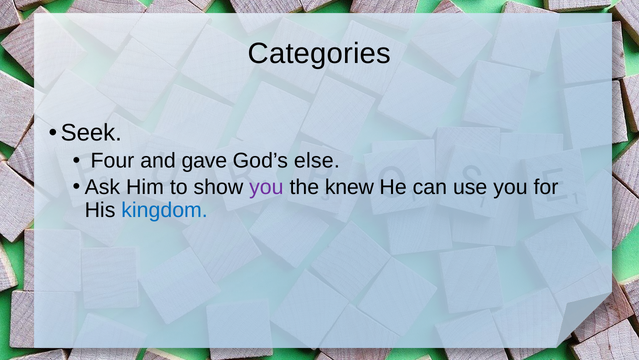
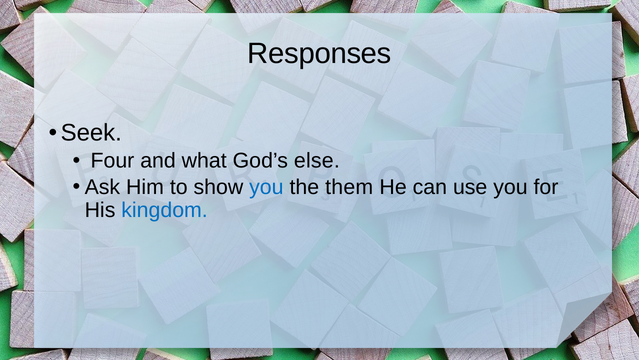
Categories: Categories -> Responses (320, 54)
gave: gave -> what (204, 161)
you colour: purple -> blue (266, 187)
knew: knew -> them (349, 187)
